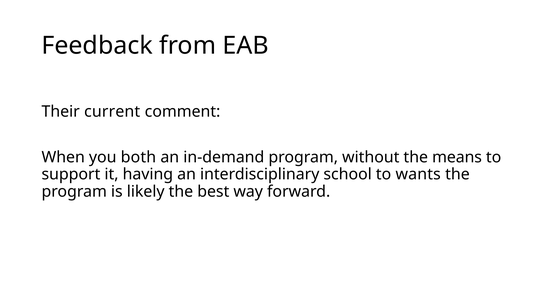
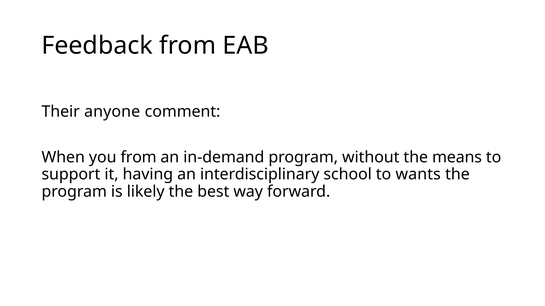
current: current -> anyone (112, 112)
you both: both -> from (139, 158)
